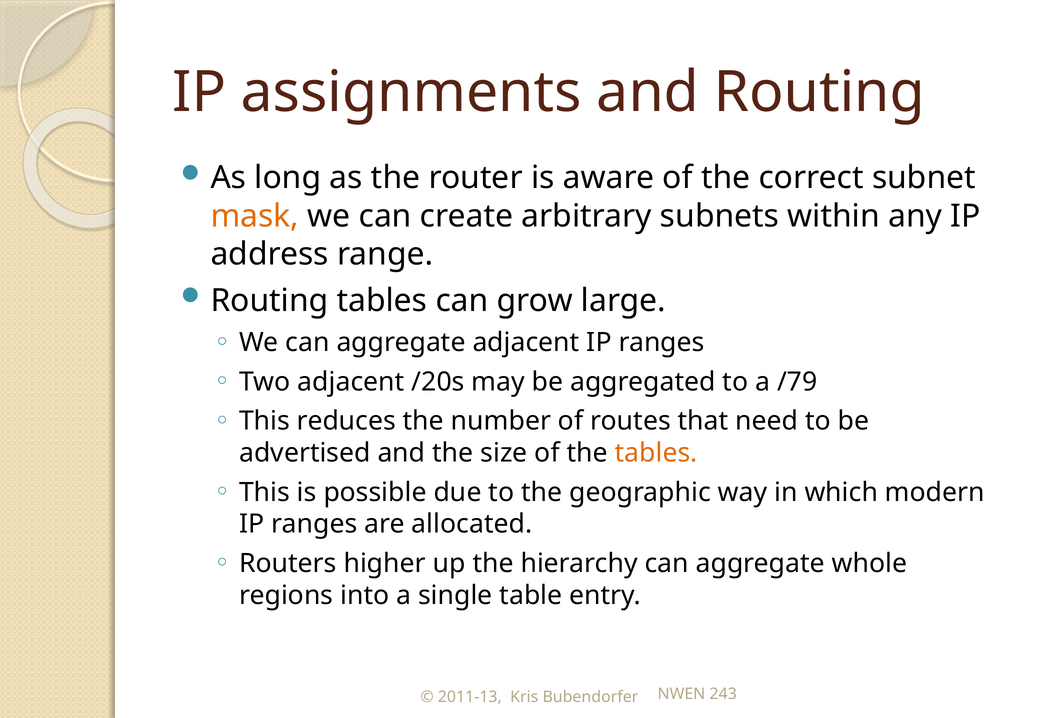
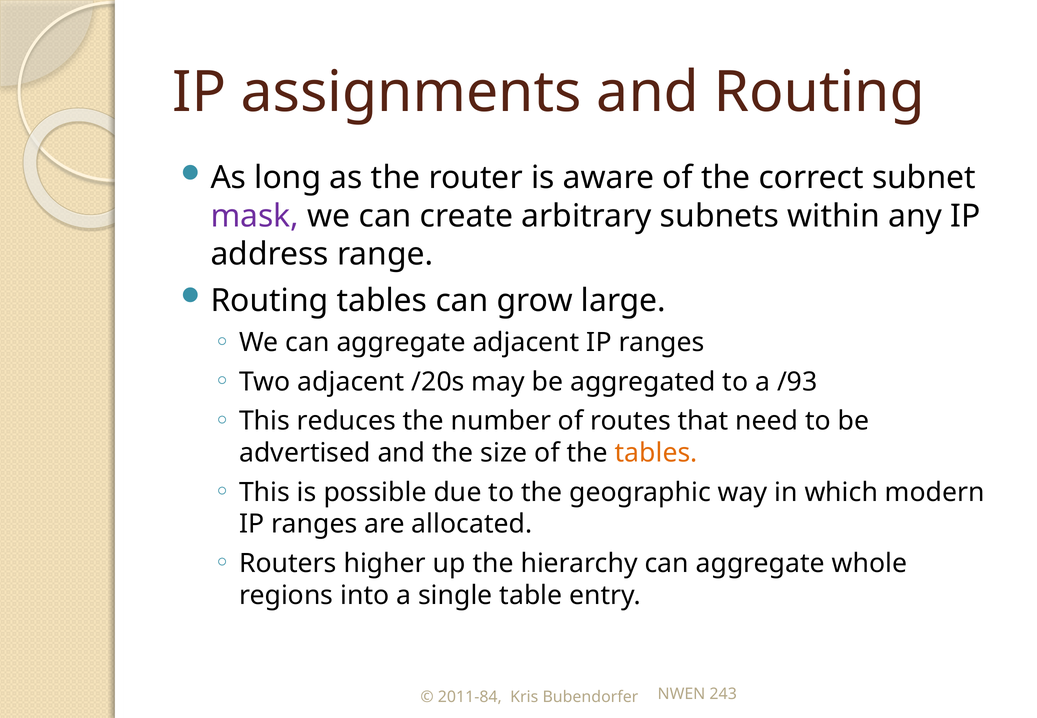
mask colour: orange -> purple (255, 216)
/79: /79 -> /93 (797, 382)
2011-13: 2011-13 -> 2011-84 (470, 697)
